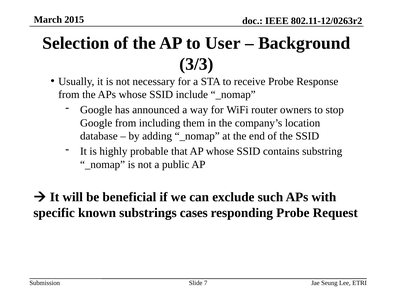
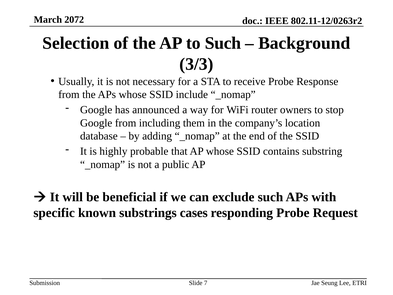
2015: 2015 -> 2072 (74, 20)
to User: User -> Such (223, 43)
